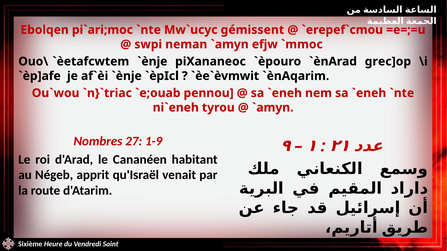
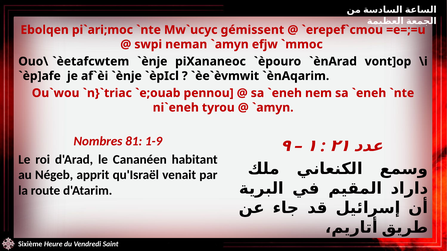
grec]op: grec]op -> vont]op (388, 62)
27: 27 -> 81 (134, 141)
